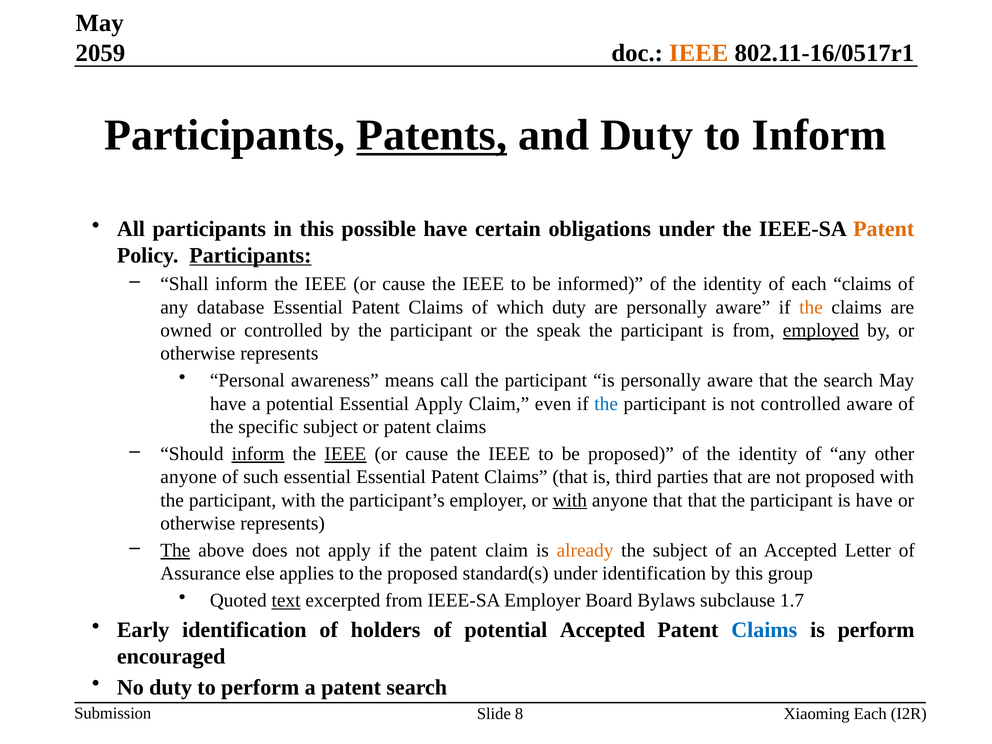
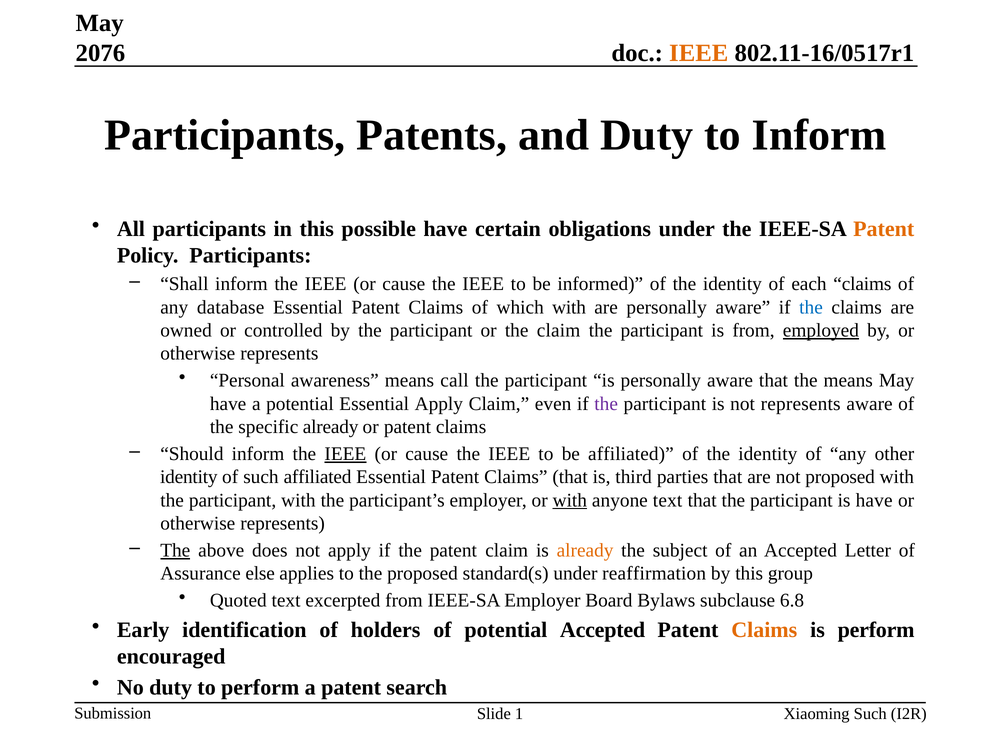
2059: 2059 -> 2076 (100, 53)
Patents underline: present -> none (432, 135)
Participants underline: present -> none (250, 256)
which duty: duty -> with (569, 307)
the colour: orange -> blue (811, 307)
the speak: speak -> claim (559, 330)
the search: search -> means (848, 381)
the colour: blue -> purple (606, 404)
not controlled: controlled -> represents (801, 404)
specific subject: subject -> already (331, 427)
inform underline: present -> none (258, 454)
be proposed: proposed -> affiliated (631, 454)
anyone: anyone -> identity (189, 477)
such essential: essential -> affiliated (318, 477)
anyone that: that -> text (668, 500)
under identification: identification -> reaffirmation (654, 574)
text underline: present -> none (286, 601)
1.7: 1.7 -> 6.8 (792, 601)
Claims colour: blue -> orange (764, 630)
8: 8 -> 1 (519, 714)
Xiaoming Each: Each -> Such (870, 714)
